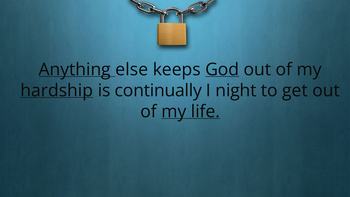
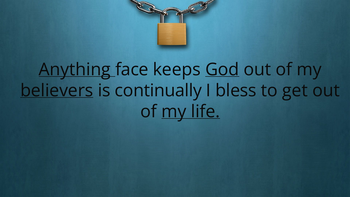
else: else -> face (132, 69)
hardship: hardship -> believers (57, 90)
night: night -> bless (236, 90)
